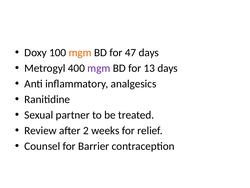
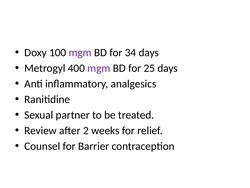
mgm colour: orange -> purple (80, 52)
47: 47 -> 34 (131, 52)
13: 13 -> 25 (149, 68)
